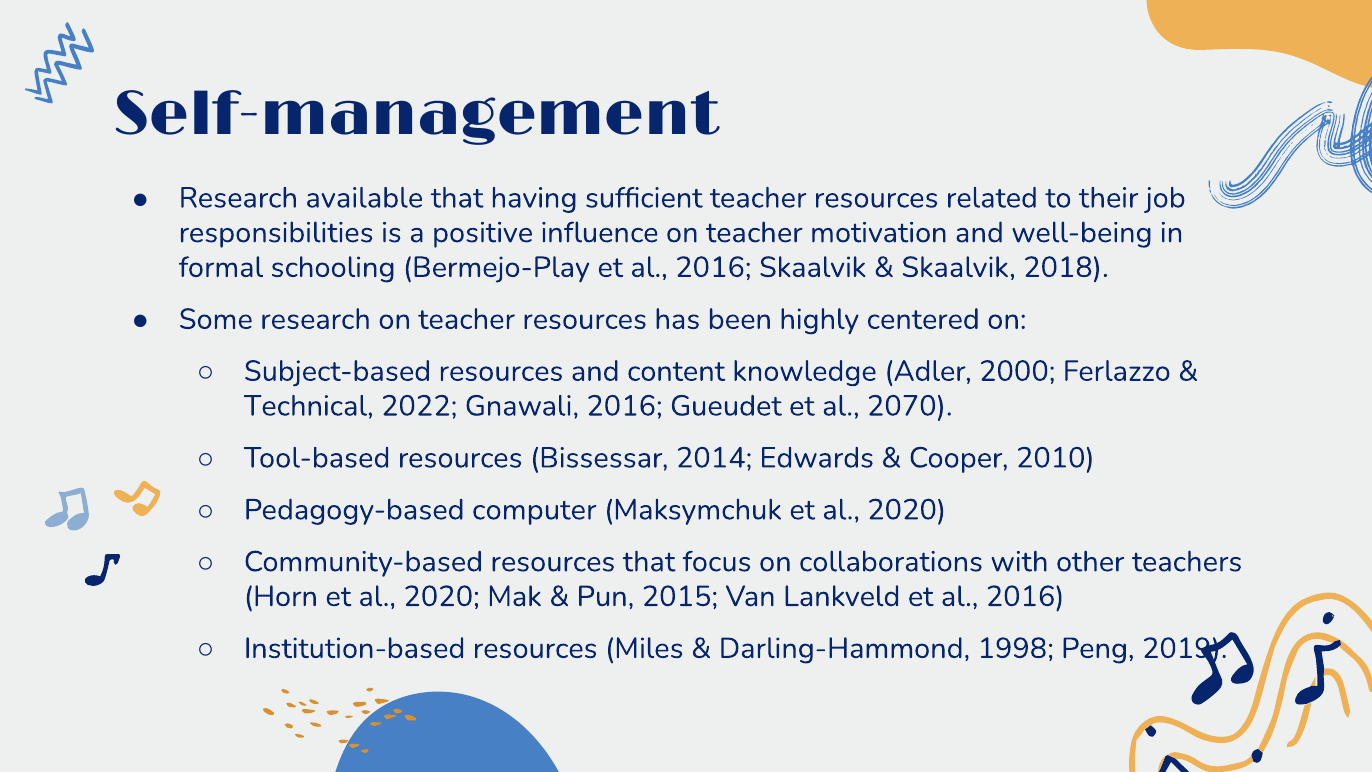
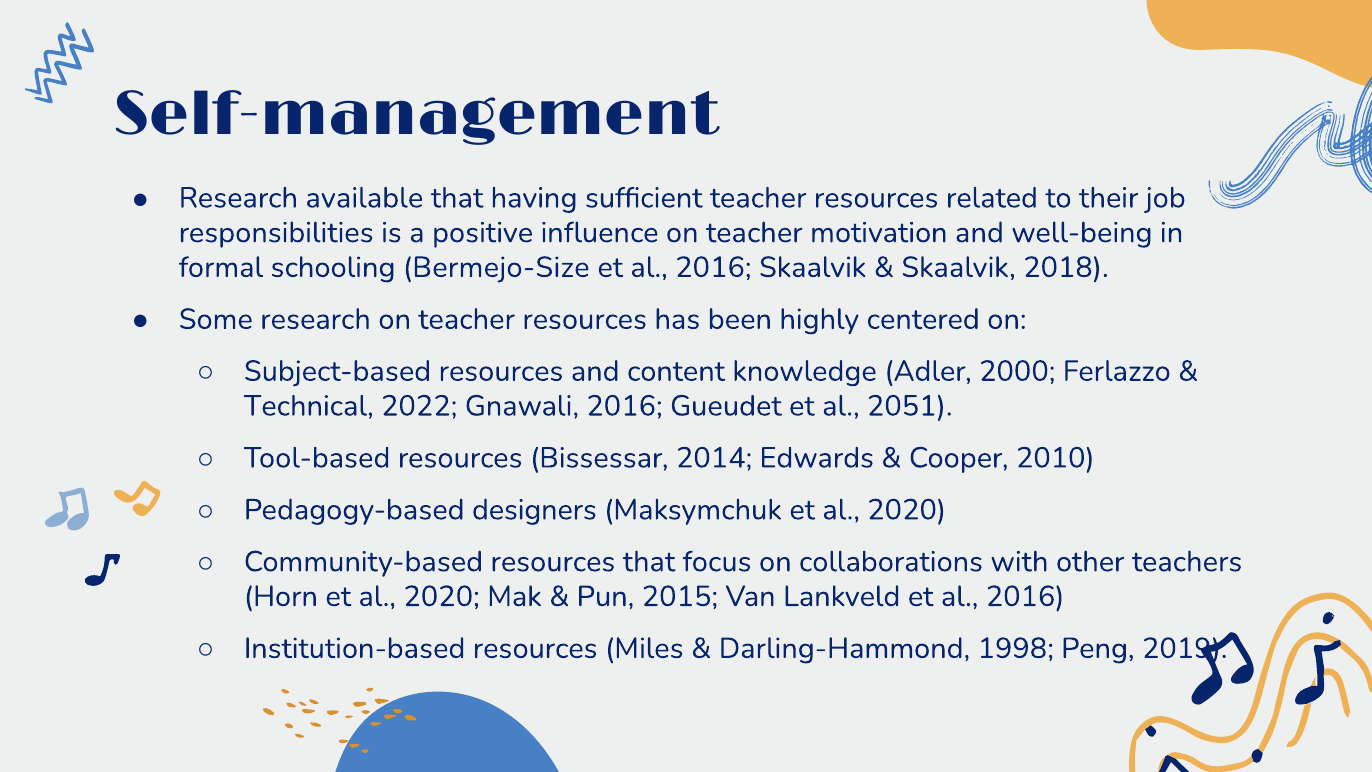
Bermejo-Play: Bermejo-Play -> Bermejo-Size (496, 267)
2070: 2070 -> 2051 (910, 406)
computer: computer -> designers (534, 510)
